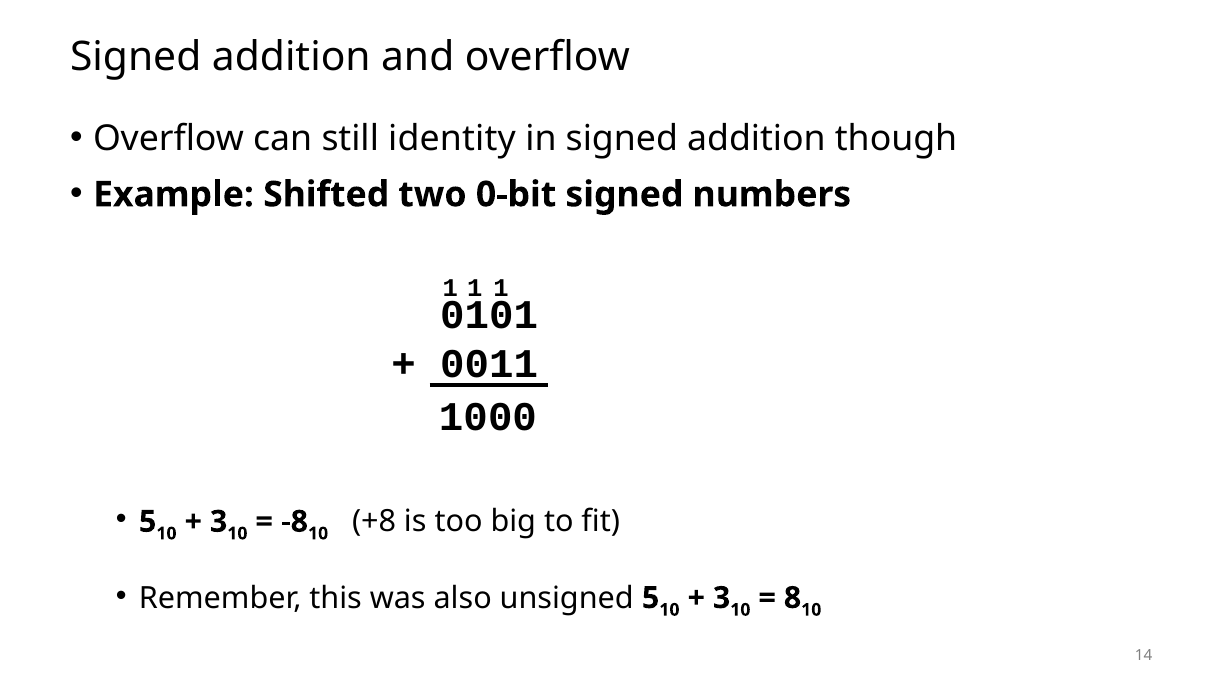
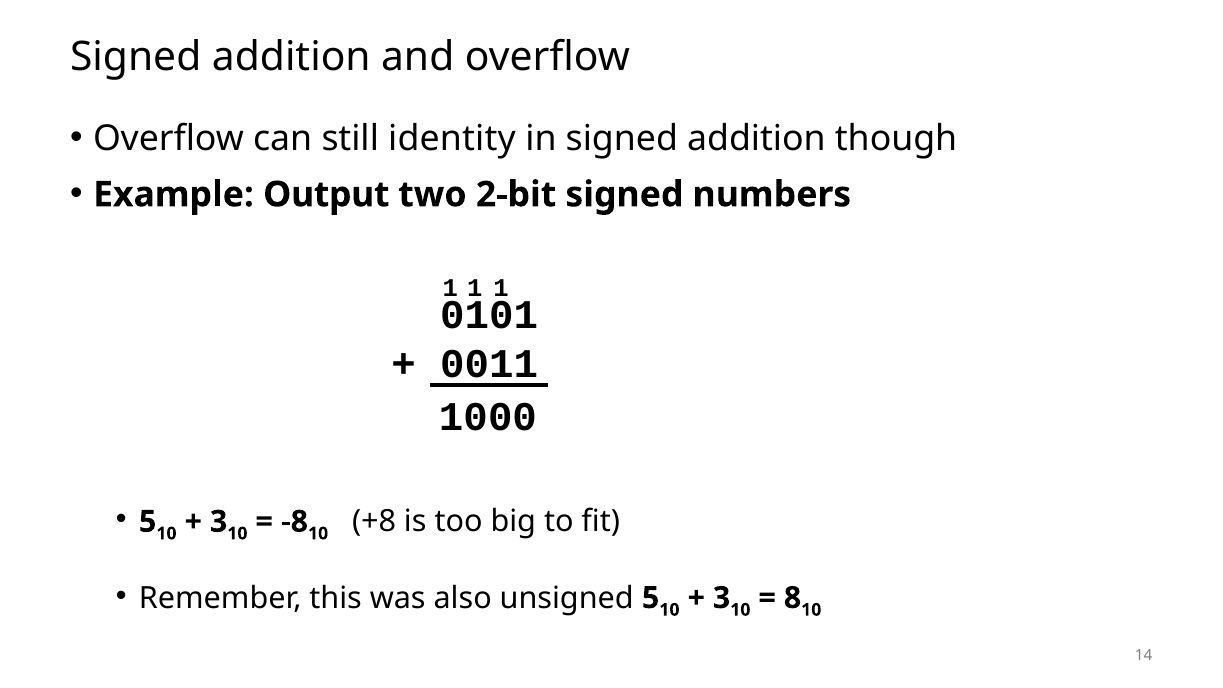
Shifted: Shifted -> Output (326, 195)
0-bit: 0-bit -> 2-bit (516, 195)
